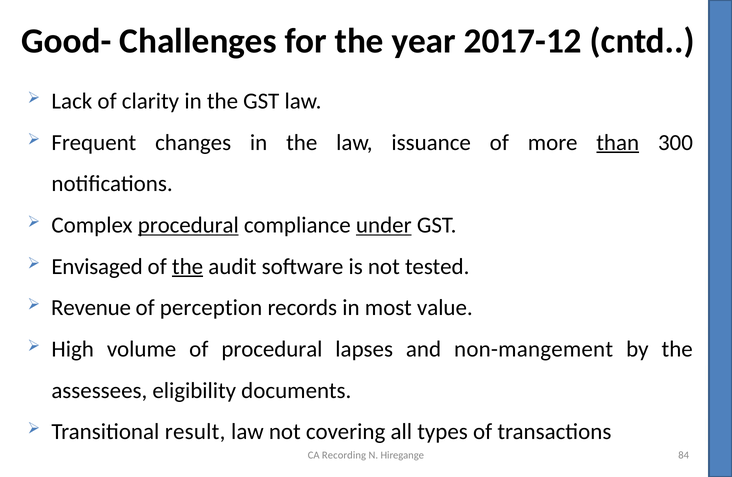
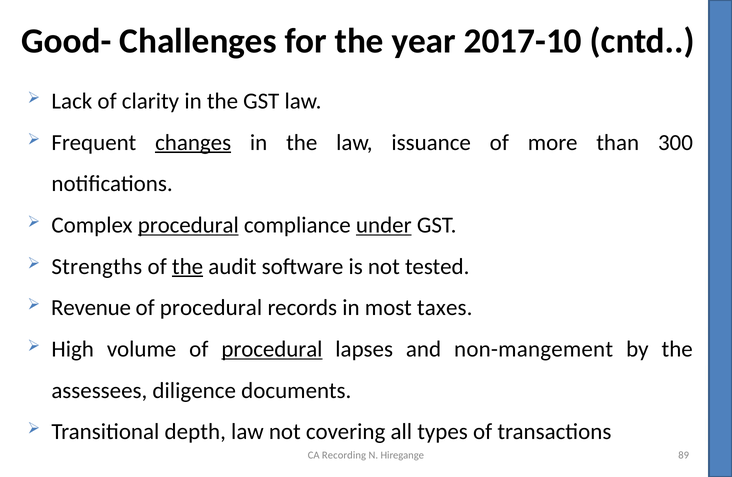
2017-12: 2017-12 -> 2017-10 (523, 41)
changes underline: none -> present (193, 143)
than underline: present -> none (618, 143)
Envisaged: Envisaged -> Strengths (97, 267)
perception: perception -> procedural (211, 308)
value: value -> taxes (445, 308)
procedural underline: none -> present (272, 349)
eligibility: eligibility -> diligence (194, 391)
result: result -> depth (195, 432)
84: 84 -> 89 (684, 456)
